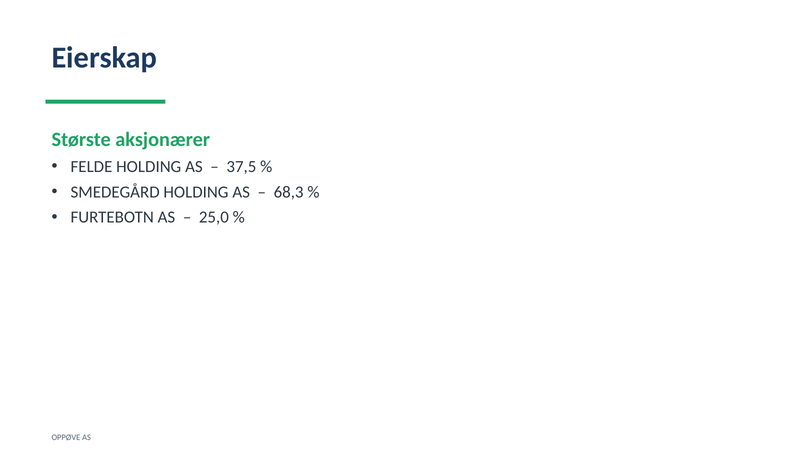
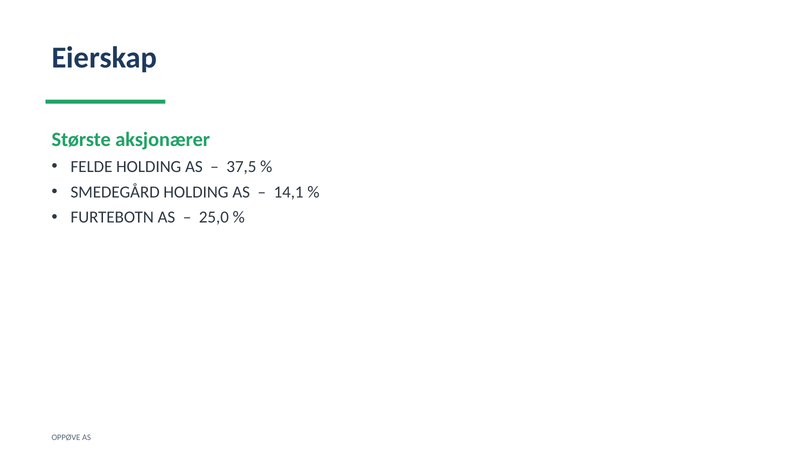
68,3: 68,3 -> 14,1 (289, 192)
